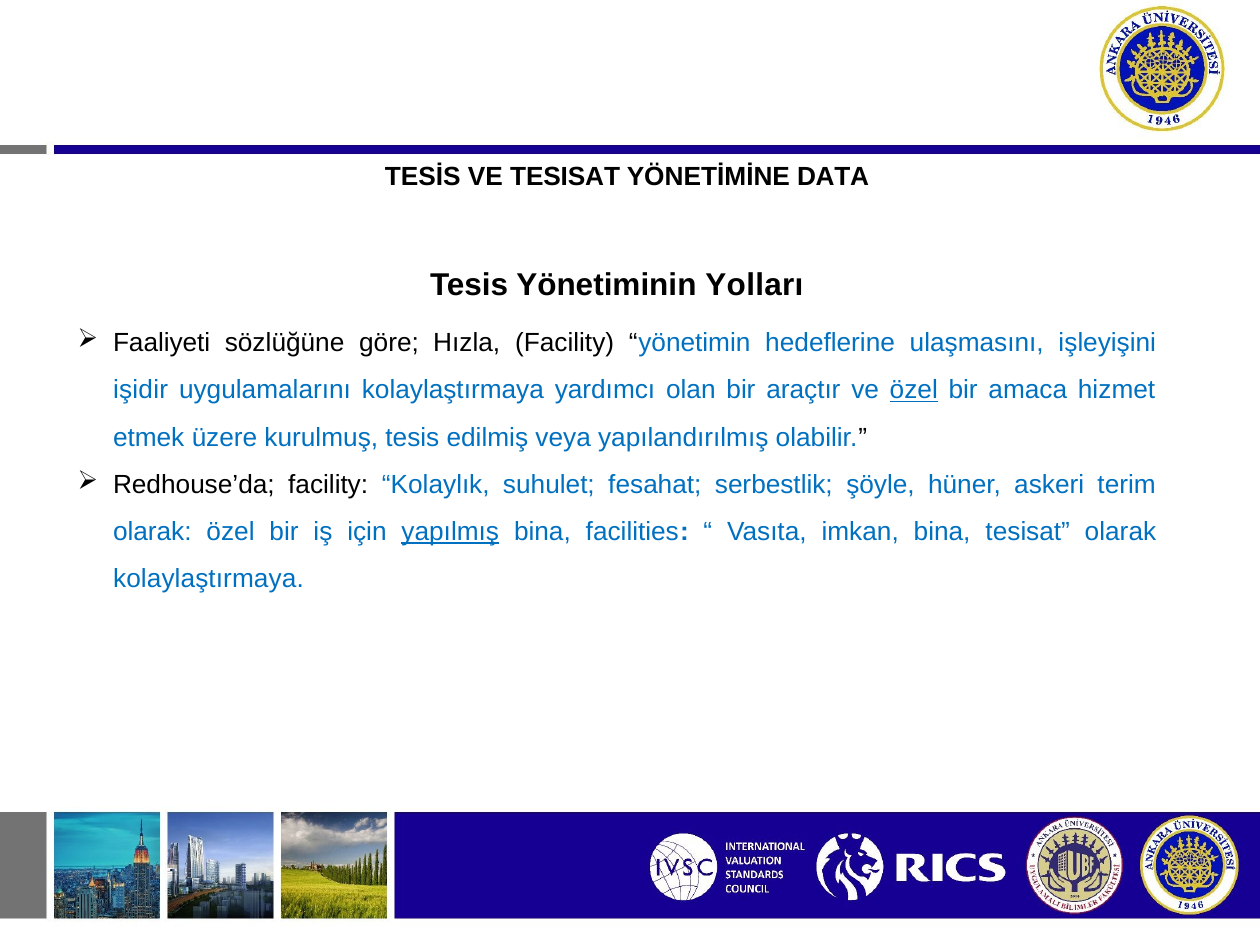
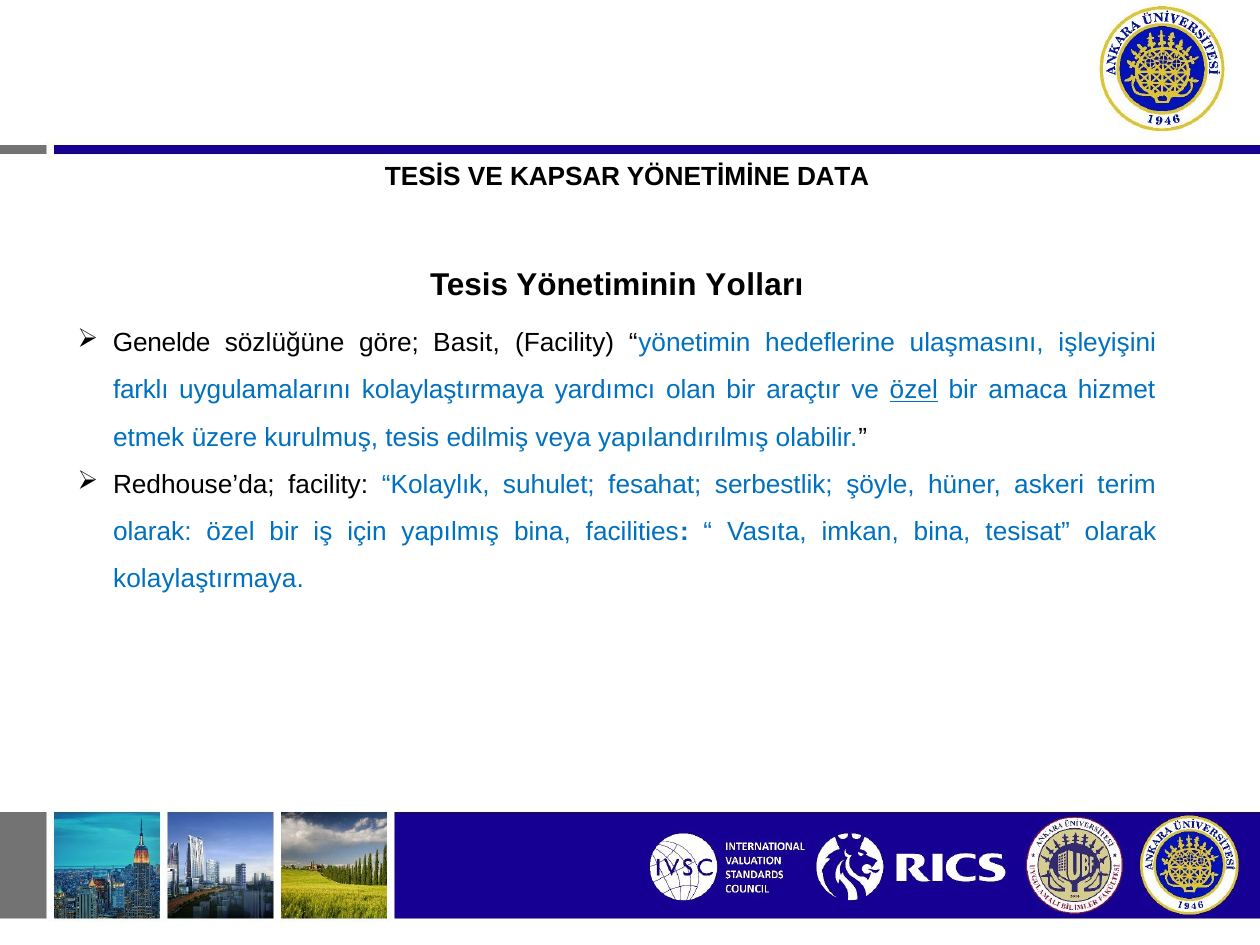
VE TESISAT: TESISAT -> KAPSAR (565, 177)
Faaliyeti: Faaliyeti -> Genelde (162, 343)
Hızla: Hızla -> Basit (467, 343)
işidir: işidir -> farklı (141, 390)
yapılmış underline: present -> none (450, 532)
